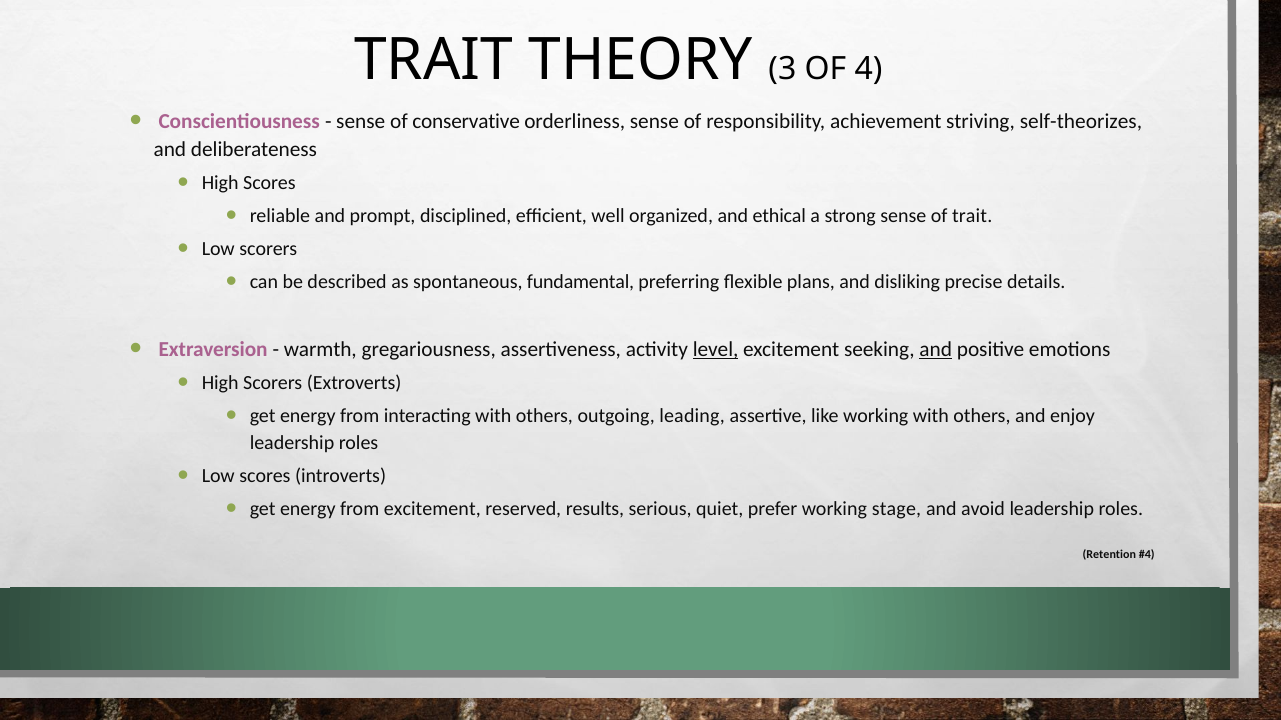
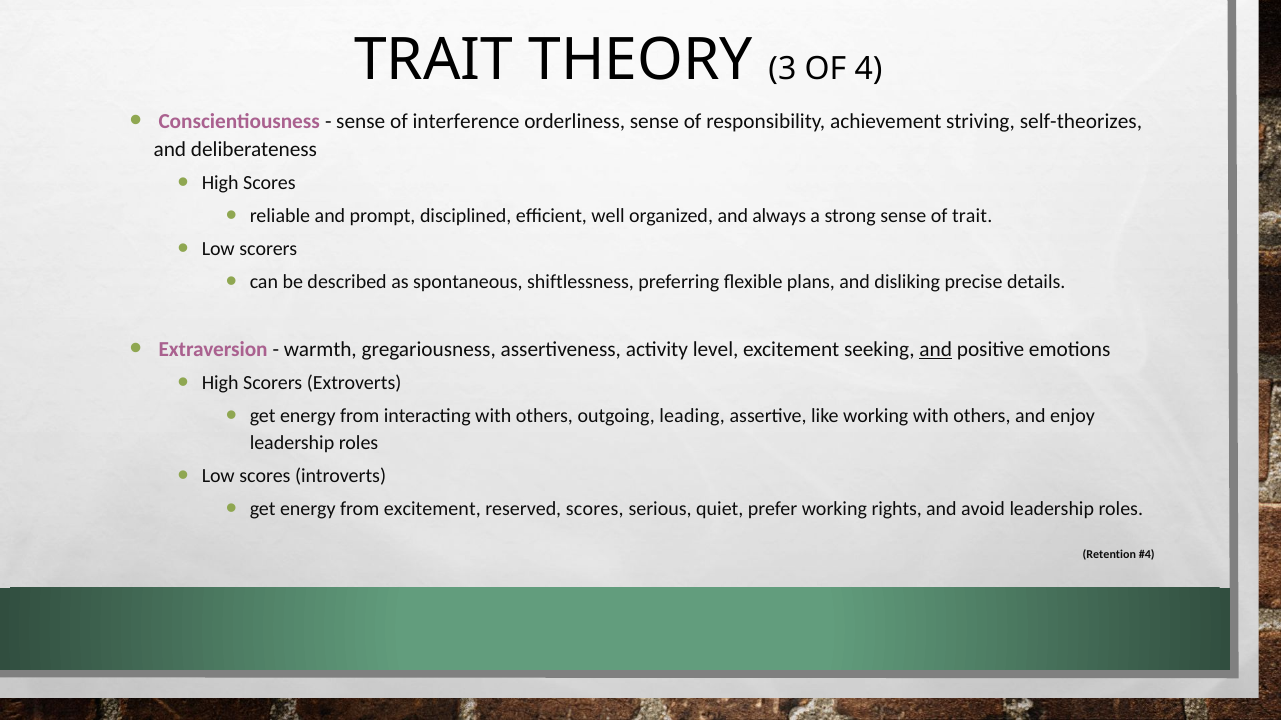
conservative: conservative -> interference (466, 122)
ethical: ethical -> always (779, 216)
fundamental: fundamental -> shiftlessness (581, 283)
level underline: present -> none (716, 350)
reserved results: results -> scores (595, 509)
stage: stage -> rights (897, 509)
